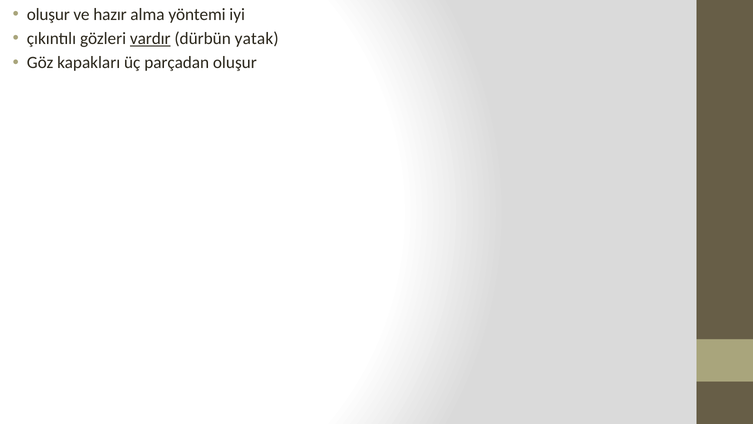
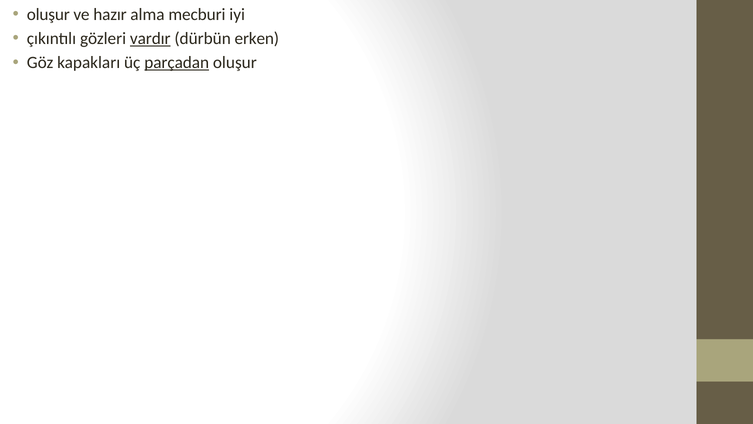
yöntemi: yöntemi -> mecburi (197, 14)
yatak: yatak -> erken (257, 39)
parçadan underline: none -> present (177, 63)
